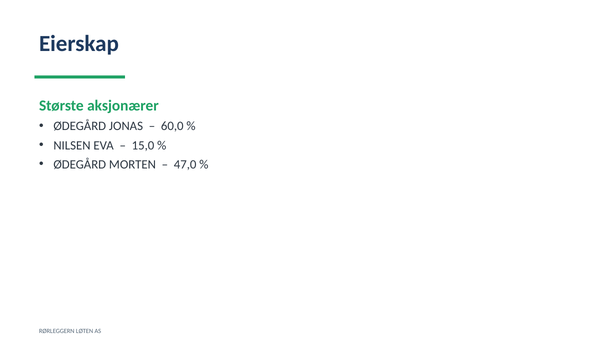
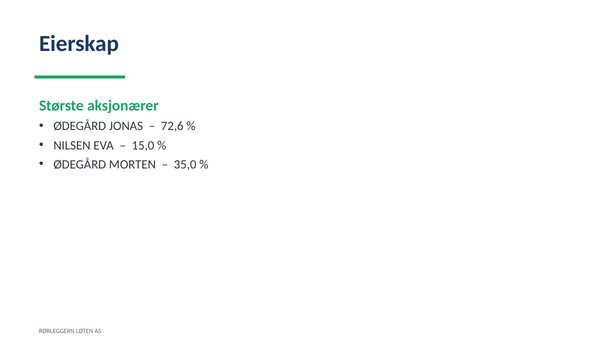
60,0: 60,0 -> 72,6 (172, 126)
47,0: 47,0 -> 35,0 (185, 164)
